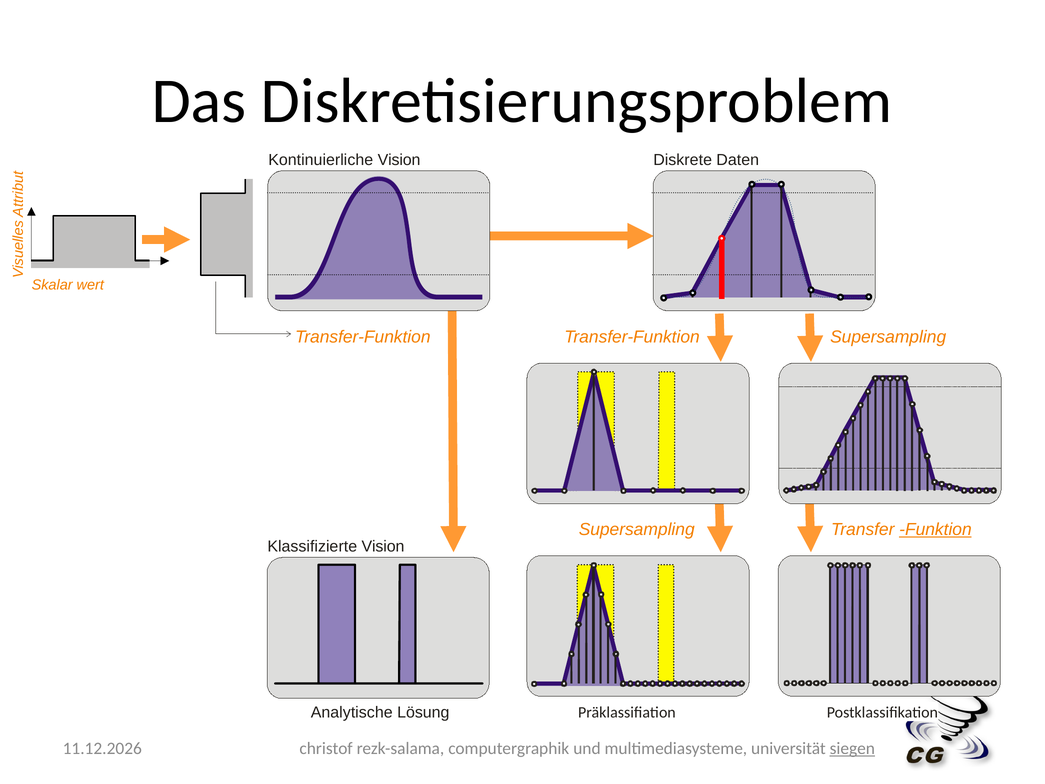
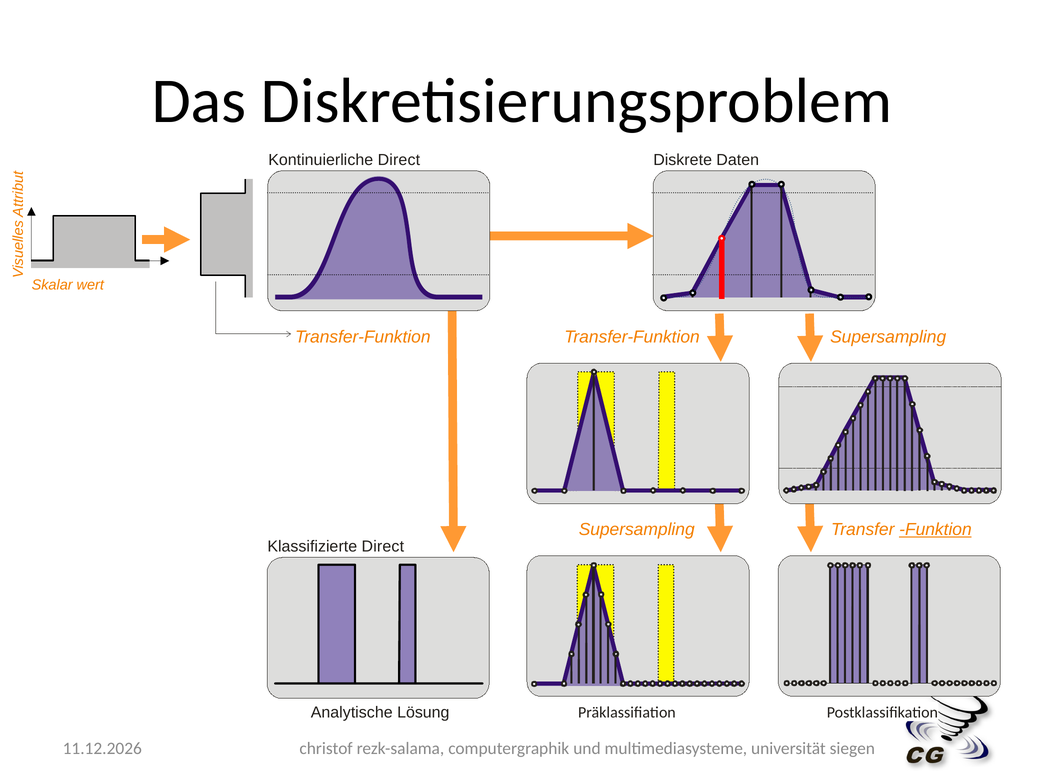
Kontinuierliche Vision: Vision -> Direct (399, 160)
Klassifizierte Vision: Vision -> Direct (383, 546)
siegen underline: present -> none (852, 748)
